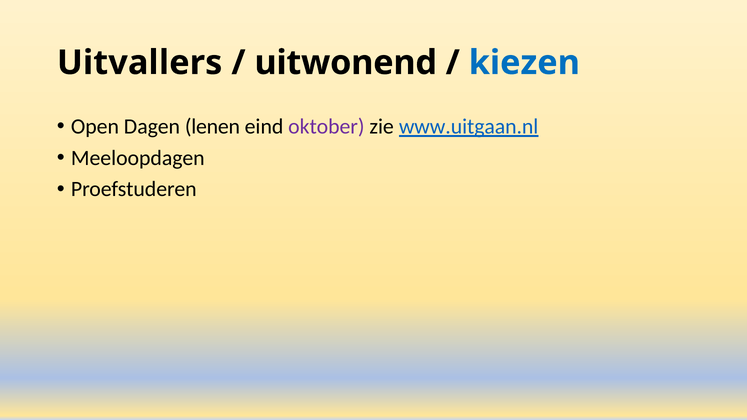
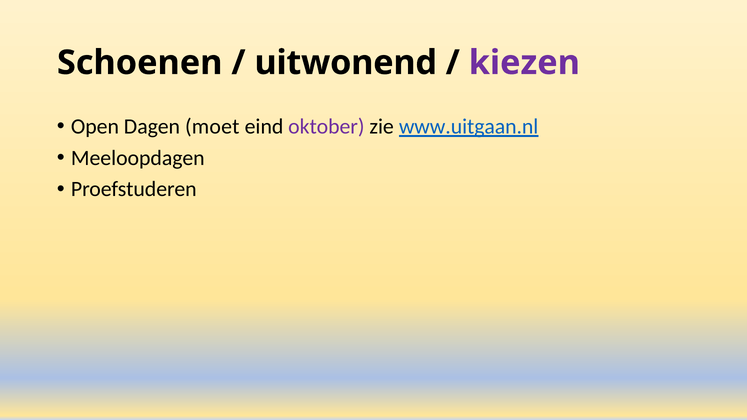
Uitvallers: Uitvallers -> Schoenen (140, 63)
kiezen colour: blue -> purple (524, 63)
lenen: lenen -> moet (212, 127)
